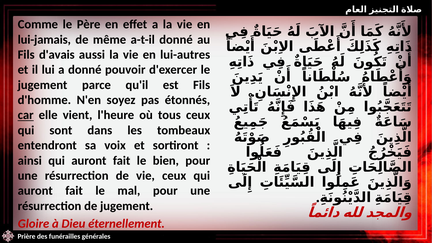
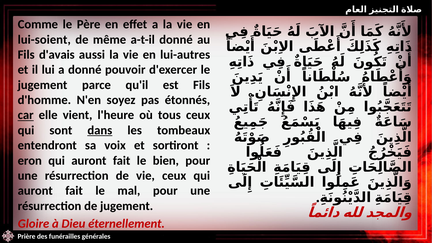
lui-jamais: lui-jamais -> lui-soient (44, 40)
dans underline: none -> present (100, 130)
ainsi: ainsi -> eron (30, 161)
